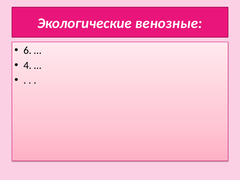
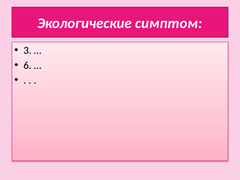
венозные: венозные -> симптом (169, 23)
6: 6 -> 3 (27, 50)
4: 4 -> 6 (27, 65)
